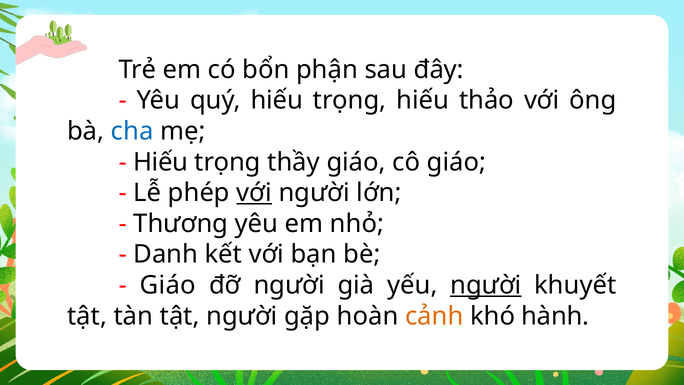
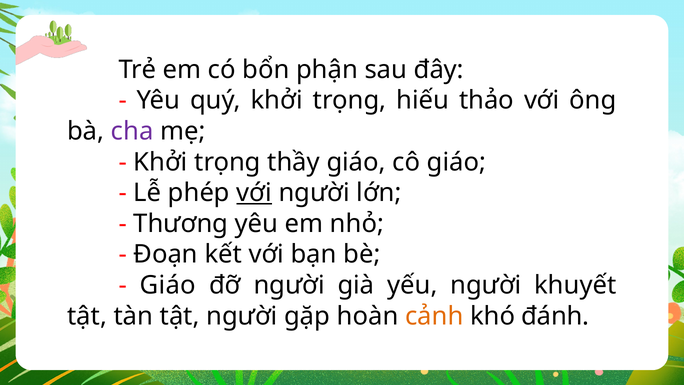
quý hiếu: hiếu -> khởi (277, 100)
cha colour: blue -> purple (132, 131)
Hiếu: Hiếu -> Khởi (160, 162)
Danh: Danh -> Đoạn (166, 254)
người underline: present -> none (486, 285)
hành: hành -> đánh (555, 316)
